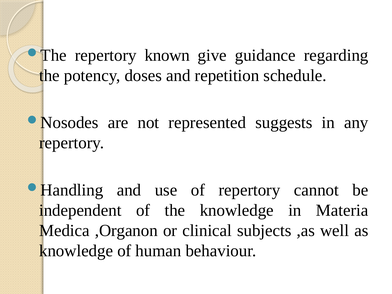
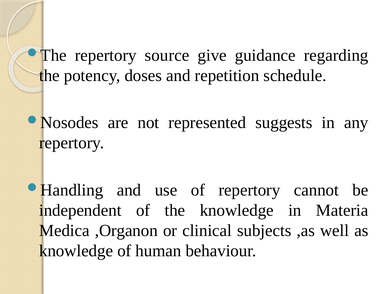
known: known -> source (167, 55)
